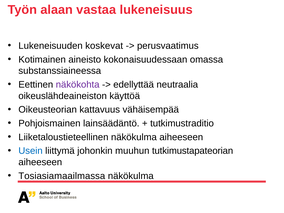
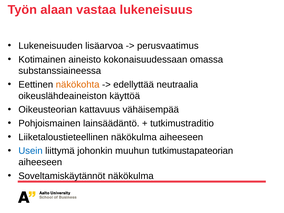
koskevat: koskevat -> lisäarvoa (104, 46)
näkökohta colour: purple -> orange (78, 85)
Tosiasiamaailmassa: Tosiasiamaailmassa -> Soveltamiskäytännöt (62, 176)
